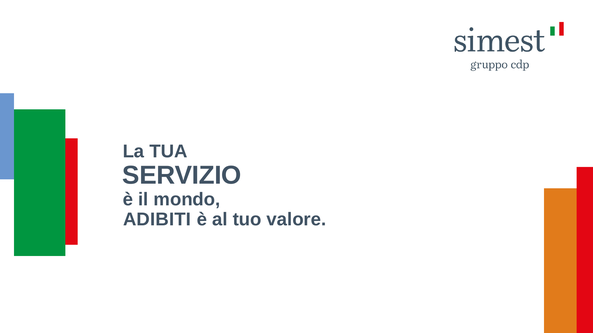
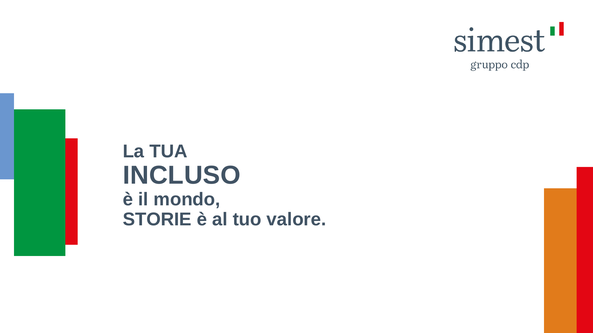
SERVIZIO: SERVIZIO -> INCLUSO (182, 176)
ADIBITI: ADIBITI -> STORIE (157, 220)
